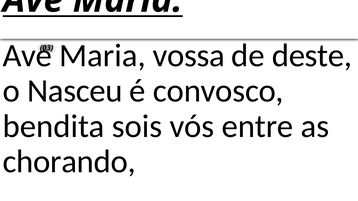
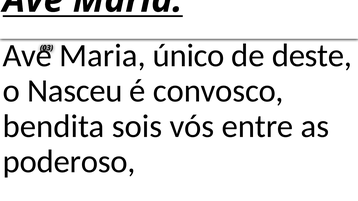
vossa: vossa -> único (189, 56)
chorando: chorando -> poderoso (69, 162)
